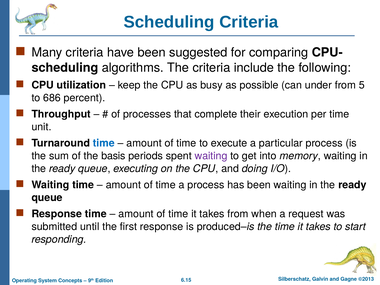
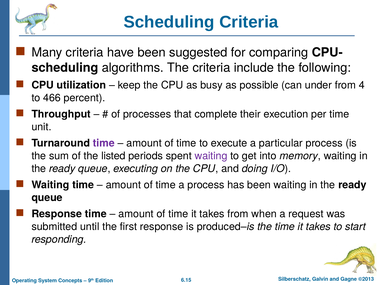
5: 5 -> 4 (362, 85)
686: 686 -> 466 (52, 98)
time colour: blue -> purple (104, 143)
basis: basis -> listed (113, 156)
